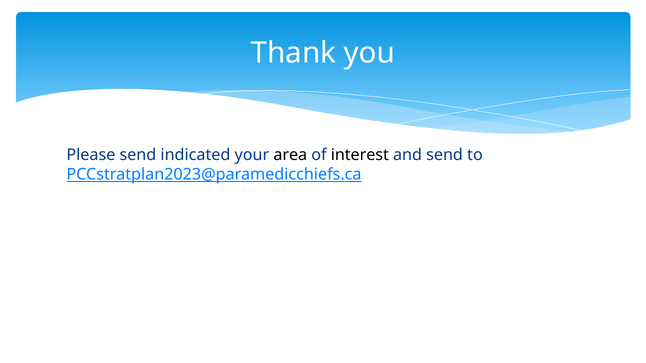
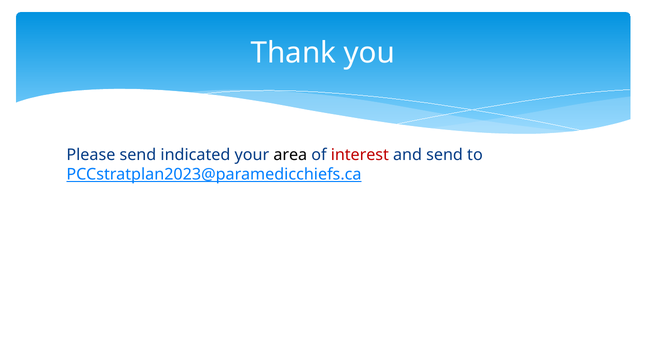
interest colour: black -> red (360, 155)
